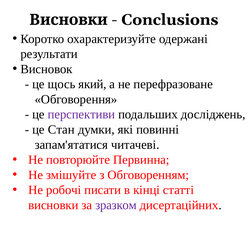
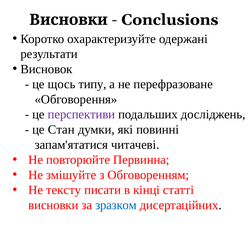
який: який -> типу (92, 84)
робочі: робочі -> тексту (64, 190)
зразком colour: purple -> blue (116, 205)
